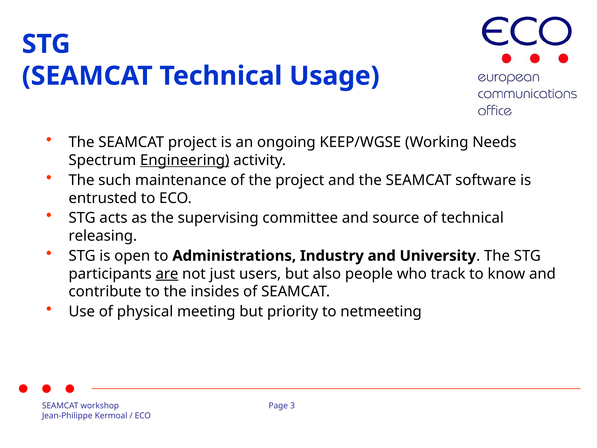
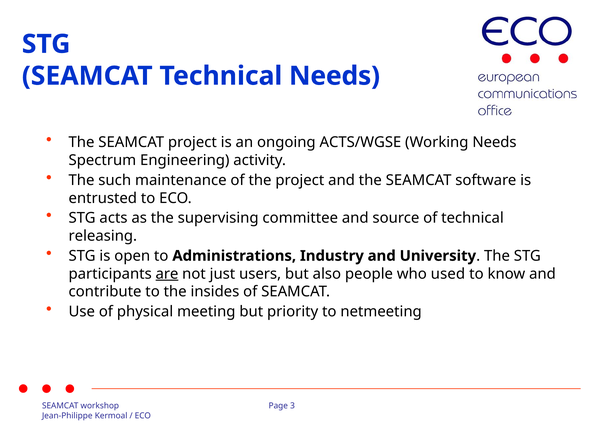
Technical Usage: Usage -> Needs (335, 76)
KEEP/WGSE: KEEP/WGSE -> ACTS/WGSE (360, 142)
Engineering underline: present -> none (185, 160)
track: track -> used (448, 274)
